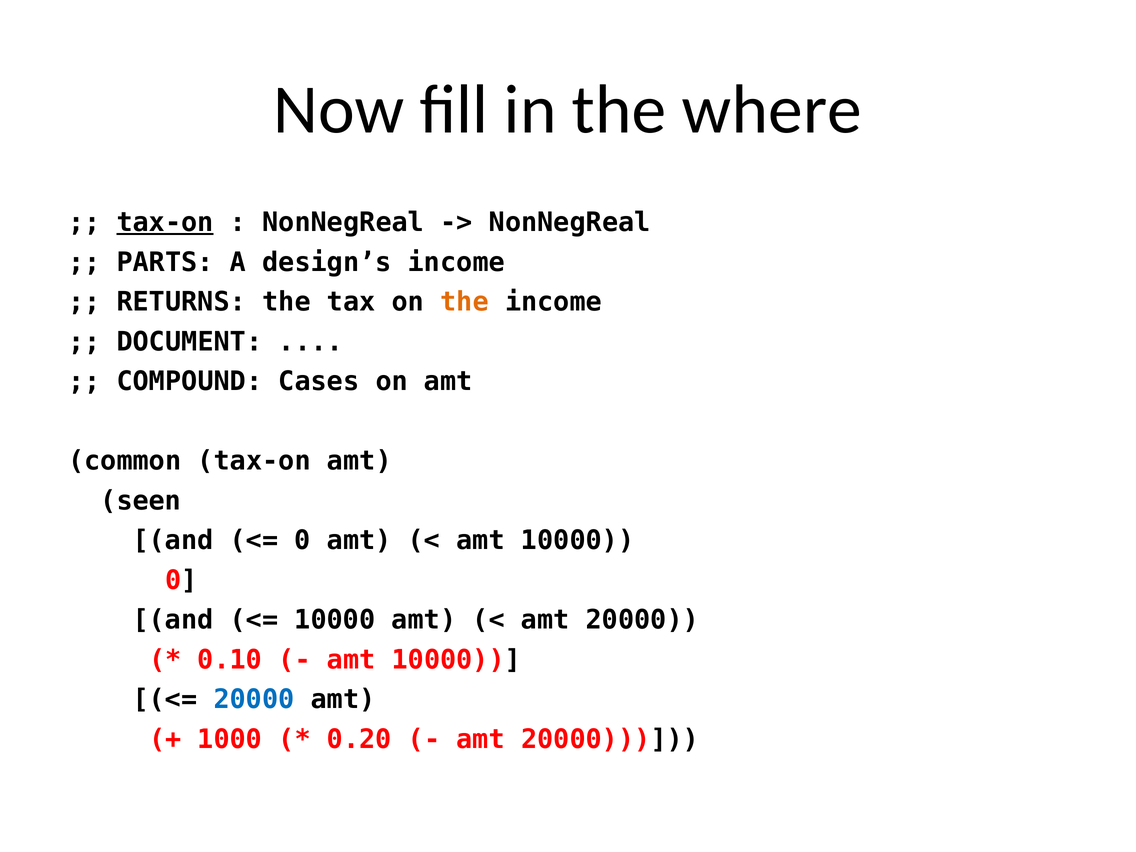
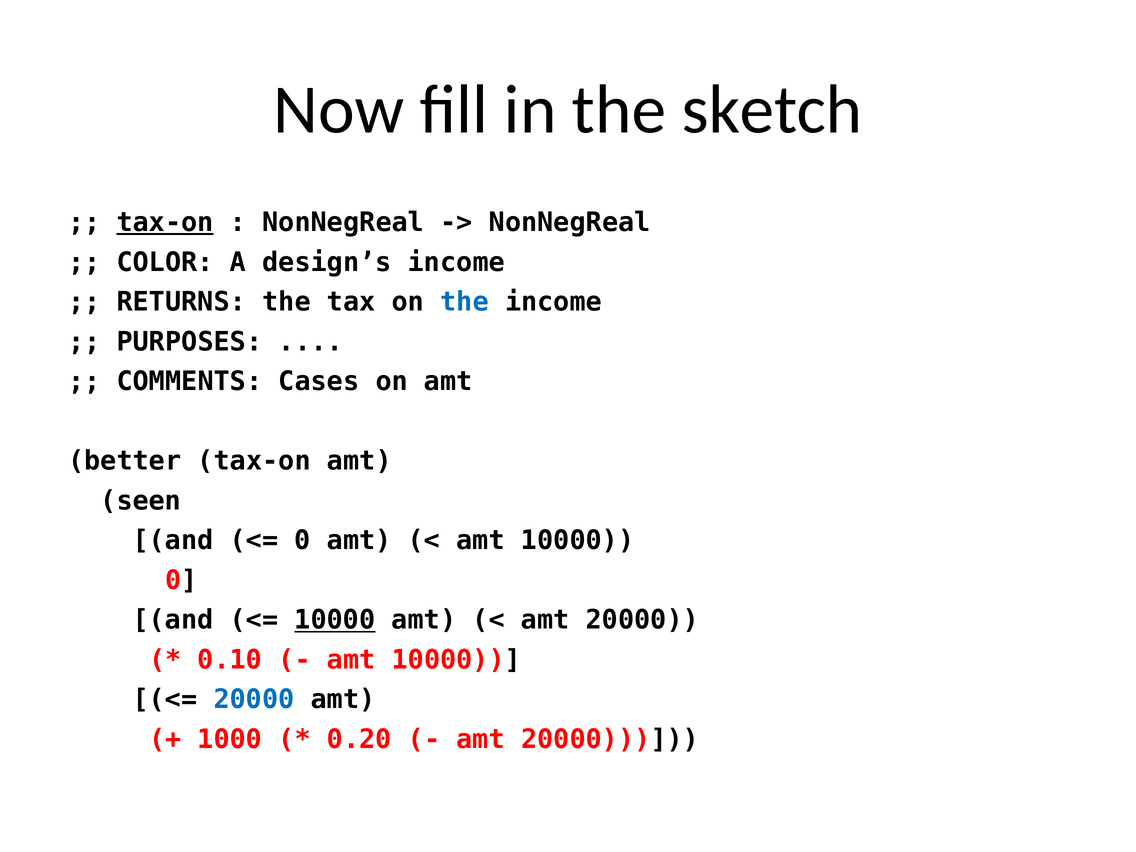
where: where -> sketch (772, 110)
PARTS: PARTS -> COLOR (165, 262)
the colour: orange -> blue (465, 302)
DOCUMENT: DOCUMENT -> PURPOSES (189, 342)
COMPOUND: COMPOUND -> COMMENTS (189, 381)
common: common -> better (125, 461)
10000 underline: none -> present (335, 620)
